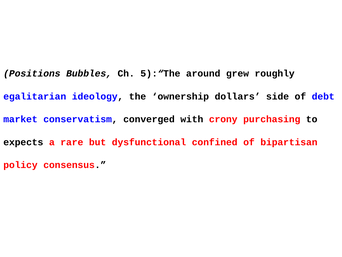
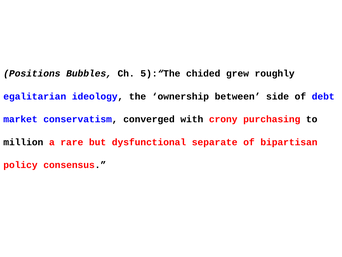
around: around -> chided (203, 73)
dollars: dollars -> between (238, 96)
expects: expects -> million (23, 142)
confined: confined -> separate (215, 142)
